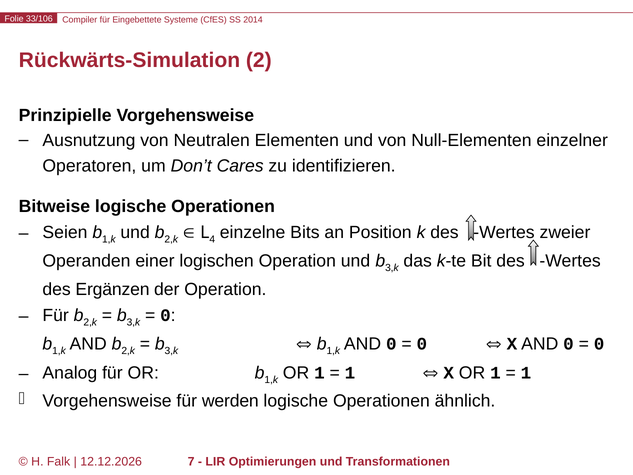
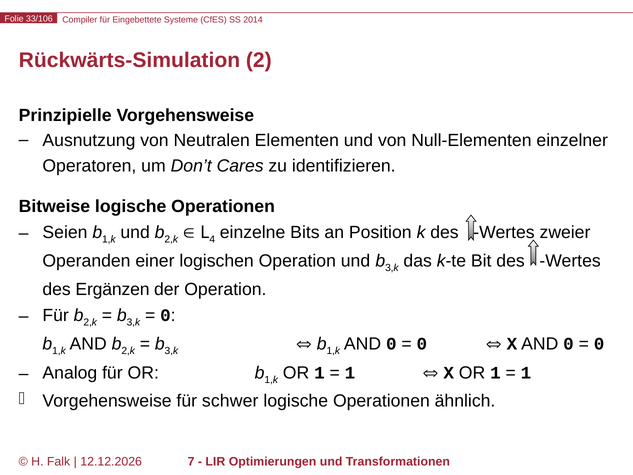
werden: werden -> schwer (230, 401)
